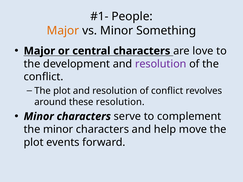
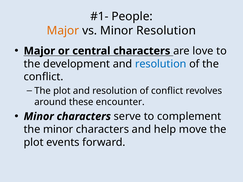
Minor Something: Something -> Resolution (166, 31)
resolution colour: purple -> blue (161, 64)
these resolution: resolution -> encounter (120, 102)
